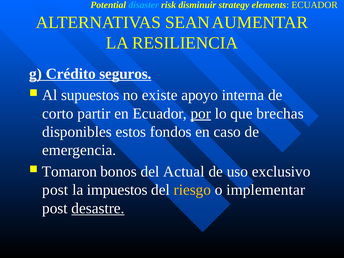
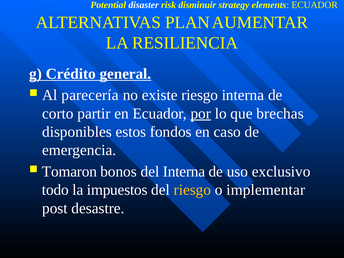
disaster colour: light blue -> white (144, 5)
SEAN: SEAN -> PLAN (187, 22)
seguros: seguros -> general (125, 74)
supuestos: supuestos -> parecería (90, 95)
existe apoyo: apoyo -> riesgo (200, 95)
del Actual: Actual -> Interna (184, 172)
post: post -> todo (55, 190)
desastre underline: present -> none (98, 208)
